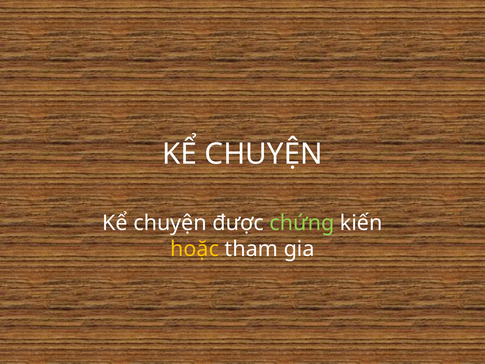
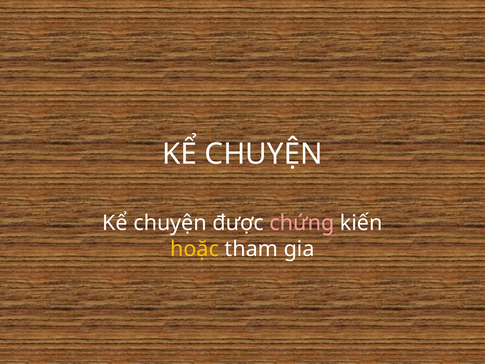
chứng colour: light green -> pink (302, 223)
